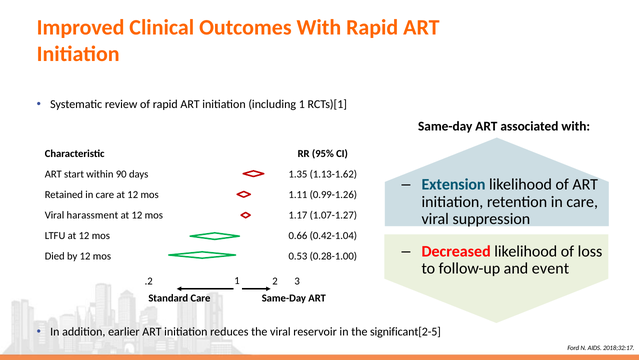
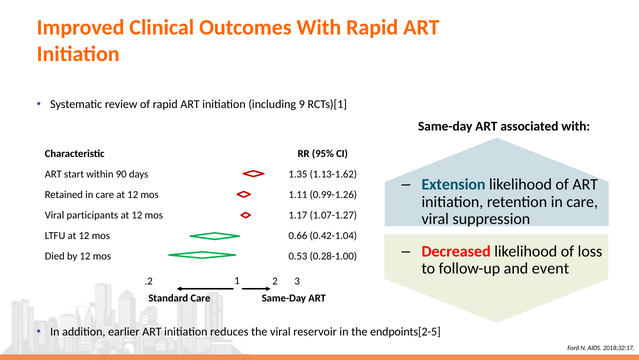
including 1: 1 -> 9 (302, 104)
harassment: harassment -> participants (92, 215)
significant[2-5: significant[2-5 -> endpoints[2-5 (405, 331)
